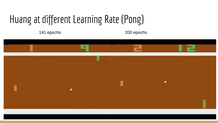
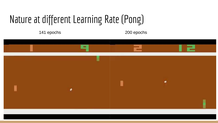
Huang: Huang -> Nature (21, 19)
